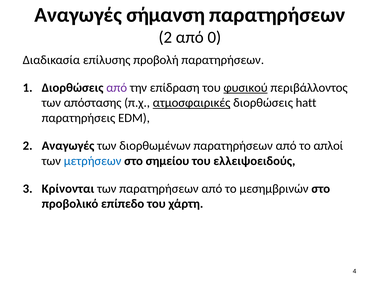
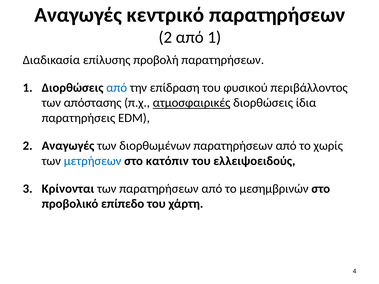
σήμανση: σήμανση -> κεντρικό (165, 15)
από 0: 0 -> 1 (214, 37)
από colour: purple -> blue (117, 88)
φυσικού underline: present -> none (246, 88)
hatt: hatt -> ίδια (306, 103)
απλοί: απλοί -> χωρίς (328, 146)
σημείου: σημείου -> κατόπιν (167, 161)
